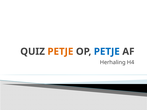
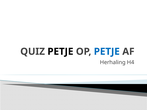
PETJE colour: orange -> black (60, 52)
